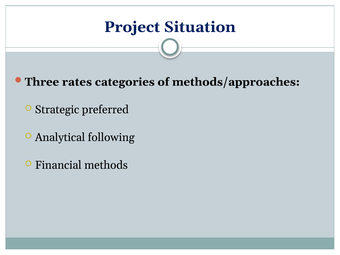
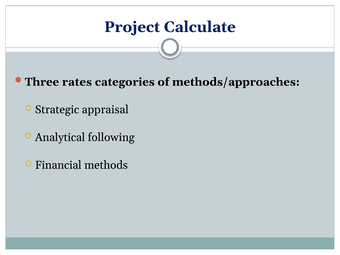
Situation: Situation -> Calculate (200, 27)
preferred: preferred -> appraisal (105, 110)
